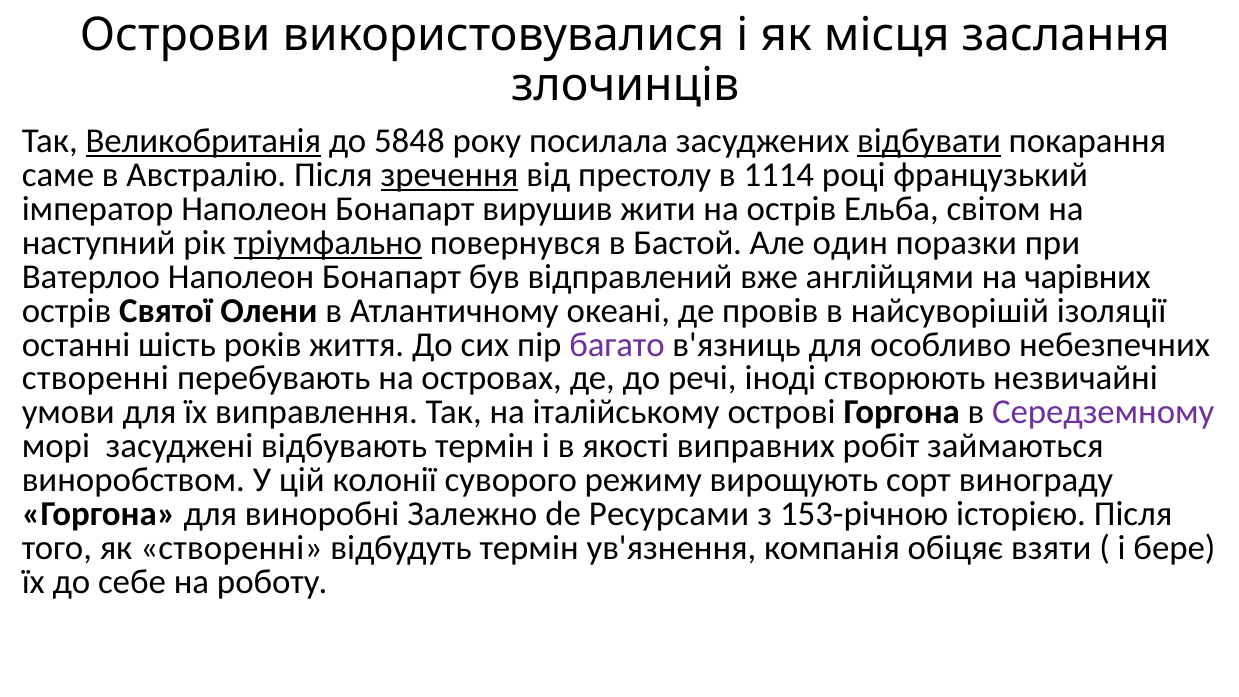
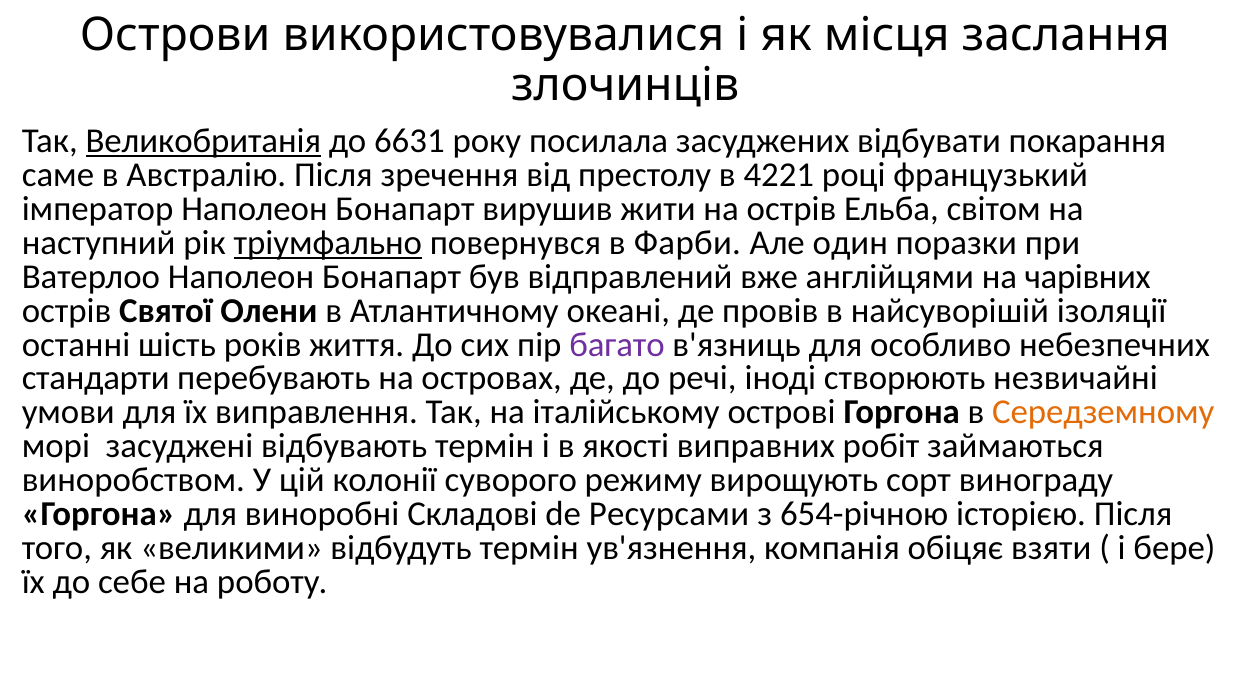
5848: 5848 -> 6631 (409, 141)
відбувати underline: present -> none (929, 141)
зречення underline: present -> none (449, 175)
1114: 1114 -> 4221 (779, 175)
Бастой: Бастой -> Фарби (687, 243)
створенні: створенні -> стандарти (96, 378)
Середземному colour: purple -> orange (1103, 412)
Залежно: Залежно -> Складові (472, 514)
153-річною: 153-річною -> 654-річною (864, 514)
як створенні: створенні -> великими (232, 548)
